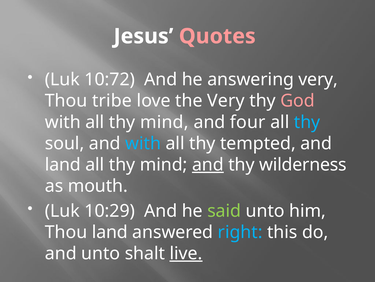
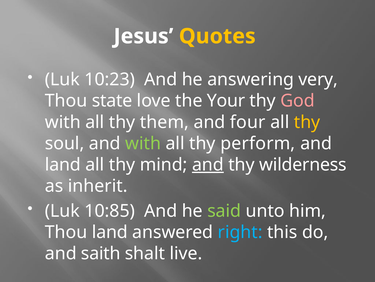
Quotes colour: pink -> yellow (217, 36)
10:72: 10:72 -> 10:23 (110, 79)
tribe: tribe -> state (112, 101)
the Very: Very -> Your (226, 101)
with all thy mind: mind -> them (164, 122)
thy colour: light blue -> yellow (307, 122)
with colour: light blue -> light green (143, 143)
tempted: tempted -> perform (258, 143)
mouth: mouth -> inherit (98, 186)
10:29: 10:29 -> 10:85 (110, 210)
and unto: unto -> saith (101, 253)
live underline: present -> none (186, 253)
